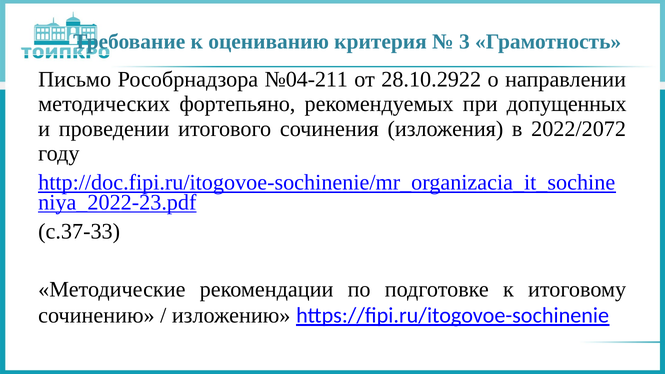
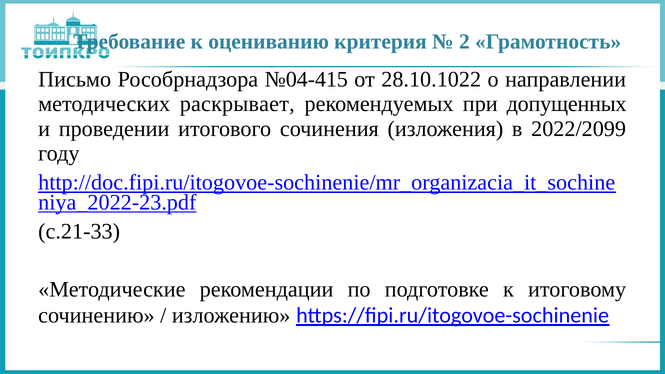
3: 3 -> 2 (464, 42)
№04-211: №04-211 -> №04-415 (306, 80)
28.10.2922: 28.10.2922 -> 28.10.1022 (431, 80)
фортепьяно: фортепьяно -> раскрывает (237, 104)
2022/2072: 2022/2072 -> 2022/2099 (579, 129)
с.37-33: с.37-33 -> с.21-33 (79, 231)
